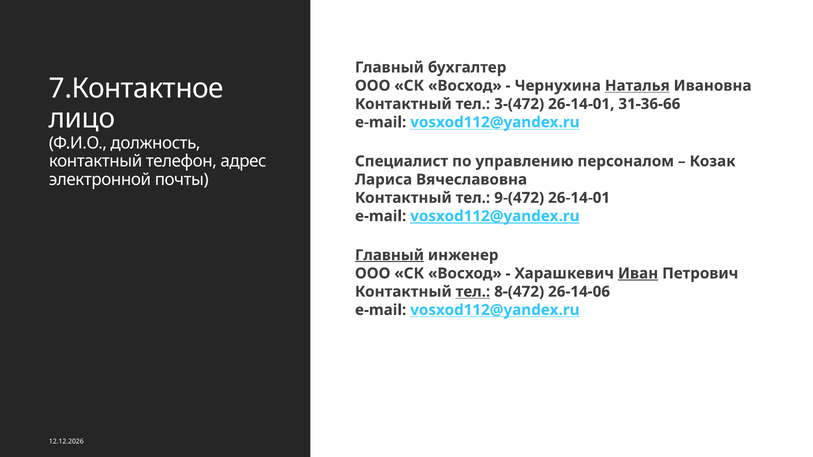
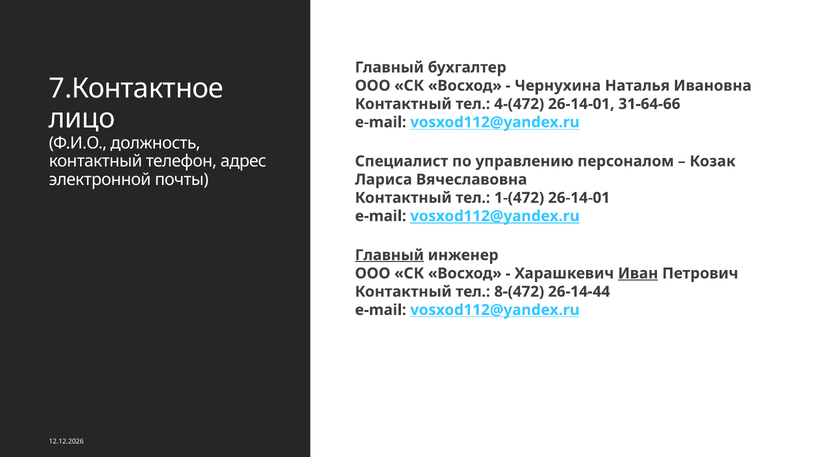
Наталья underline: present -> none (637, 86)
3-(472: 3-(472 -> 4-(472 (519, 104)
31-36-66: 31-36-66 -> 31-64-66 (649, 104)
9-(472: 9-(472 -> 1-(472 (519, 198)
тел underline: present -> none (473, 292)
26-14-06: 26-14-06 -> 26-14-44 (579, 292)
